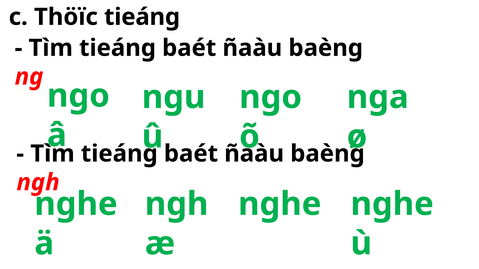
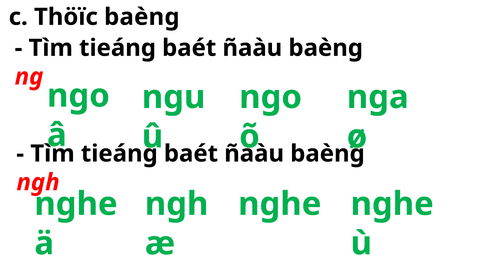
Thöïc tieáng: tieáng -> baèng (142, 17)
